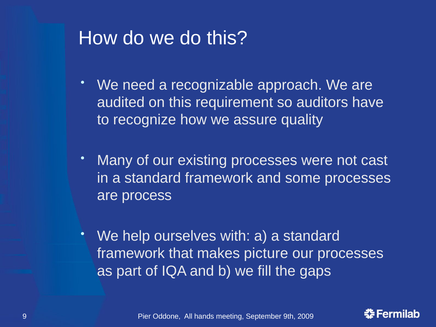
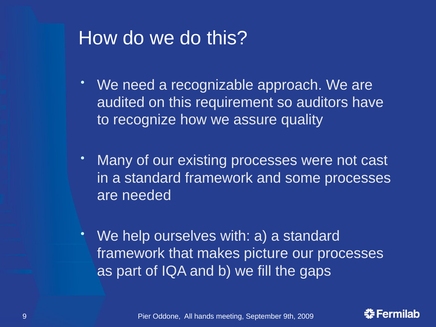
process: process -> needed (147, 195)
